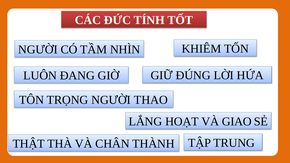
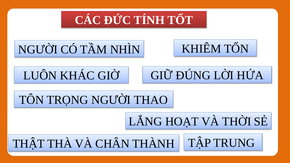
ĐANG: ĐANG -> KHÁC (77, 76)
GIAO: GIAO -> THỜI (237, 122)
